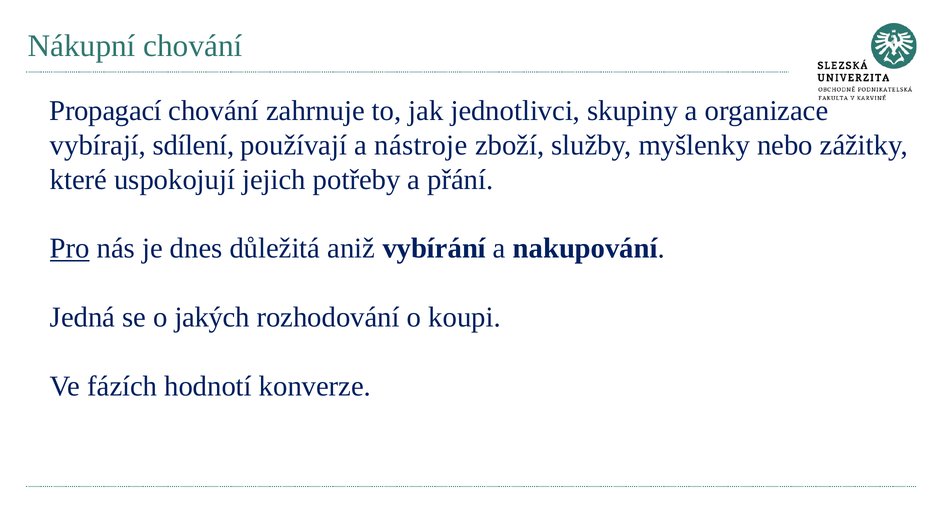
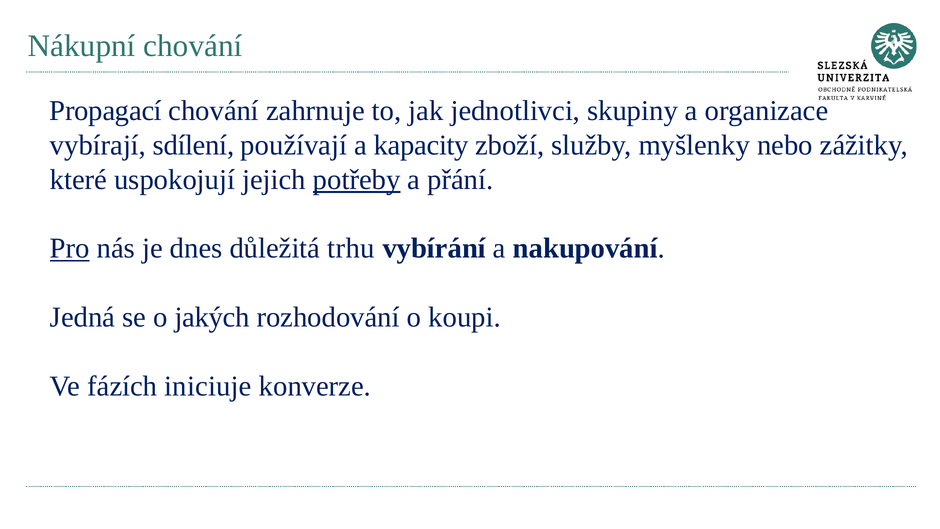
nástroje: nástroje -> kapacity (421, 145)
potřeby underline: none -> present (357, 179)
aniž: aniž -> trhu (351, 248)
hodnotí: hodnotí -> iniciuje (208, 386)
